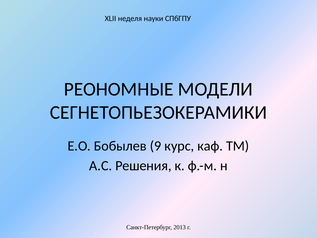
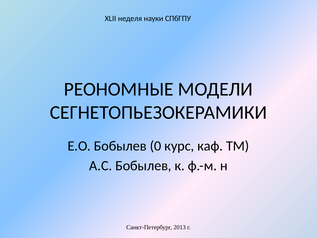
9: 9 -> 0 (156, 146)
А.С Решения: Решения -> Бобылев (143, 165)
